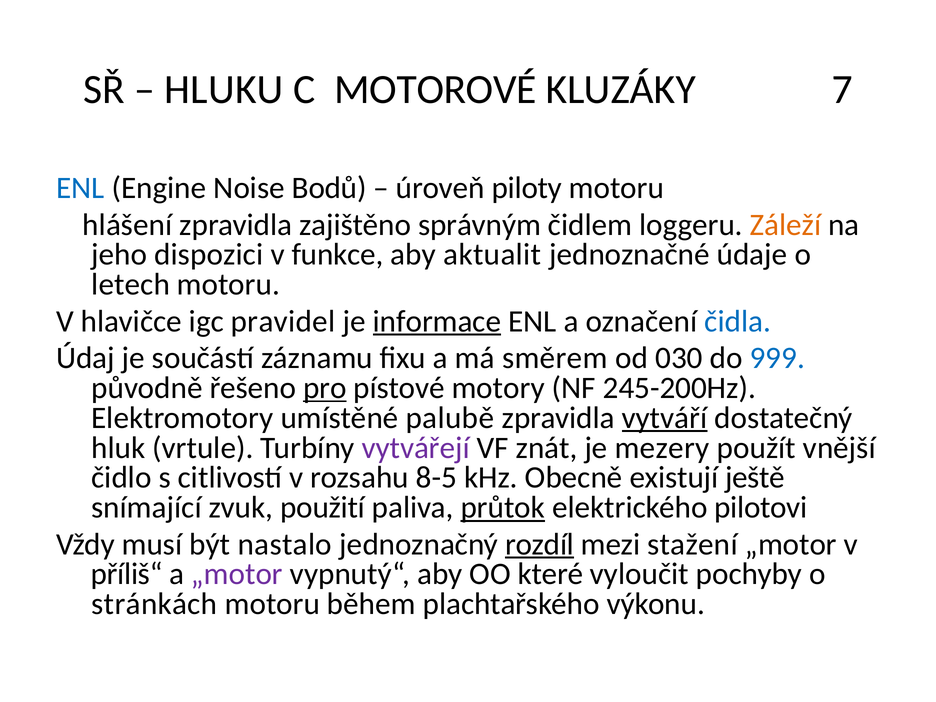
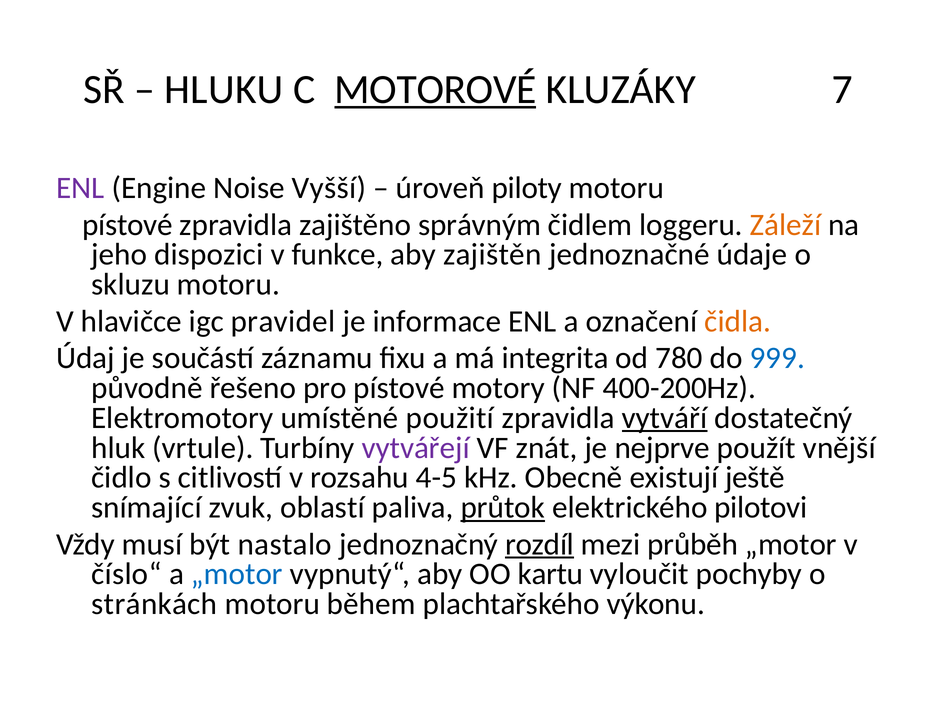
MOTOROVÉ underline: none -> present (435, 90)
ENL colour: blue -> purple (80, 188)
Bodů: Bodů -> Vyšší (329, 188)
hlášení: hlášení -> pístové (128, 225)
aktualit: aktualit -> zajištěn (492, 255)
letech: letech -> skluzu (131, 285)
informace underline: present -> none (437, 321)
čidla colour: blue -> orange (738, 321)
směrem: směrem -> integrita (555, 358)
030: 030 -> 780 (679, 358)
pro underline: present -> none (325, 388)
245-200Hz: 245-200Hz -> 400-200Hz (679, 388)
palubě: palubě -> použití (450, 418)
mezery: mezery -> nejprve (662, 448)
8-5: 8-5 -> 4-5 (436, 478)
použití: použití -> oblastí (322, 508)
stažení: stažení -> průběh (693, 544)
příliš“: příliš“ -> číslo“ (127, 574)
„motor colour: purple -> blue (237, 574)
které: které -> kartu (550, 574)
